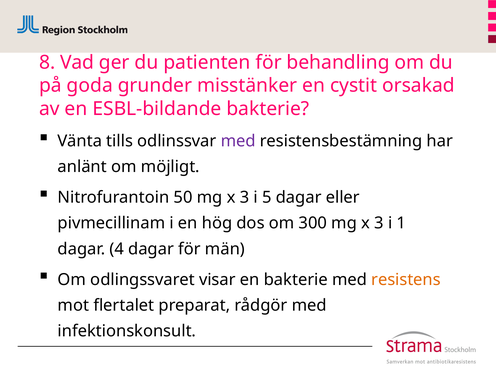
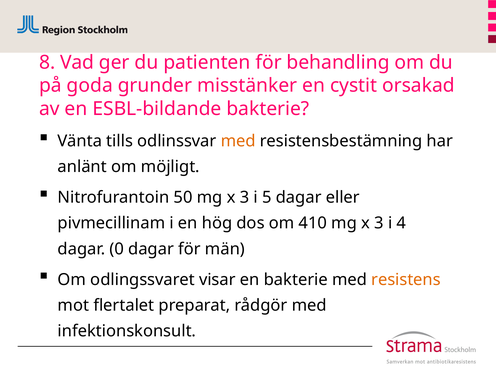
med colour: purple -> orange (238, 141)
300: 300 -> 410 (313, 223)
1: 1 -> 4 (401, 223)
4: 4 -> 0 (117, 249)
